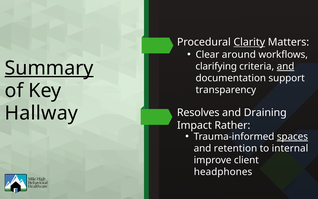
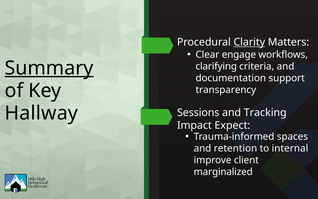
around: around -> engage (239, 55)
and underline: present -> none (286, 66)
Resolves: Resolves -> Sessions (198, 113)
Draining: Draining -> Tracking (265, 113)
Rather: Rather -> Expect (232, 125)
spaces underline: present -> none (292, 137)
headphones: headphones -> marginalized (223, 172)
